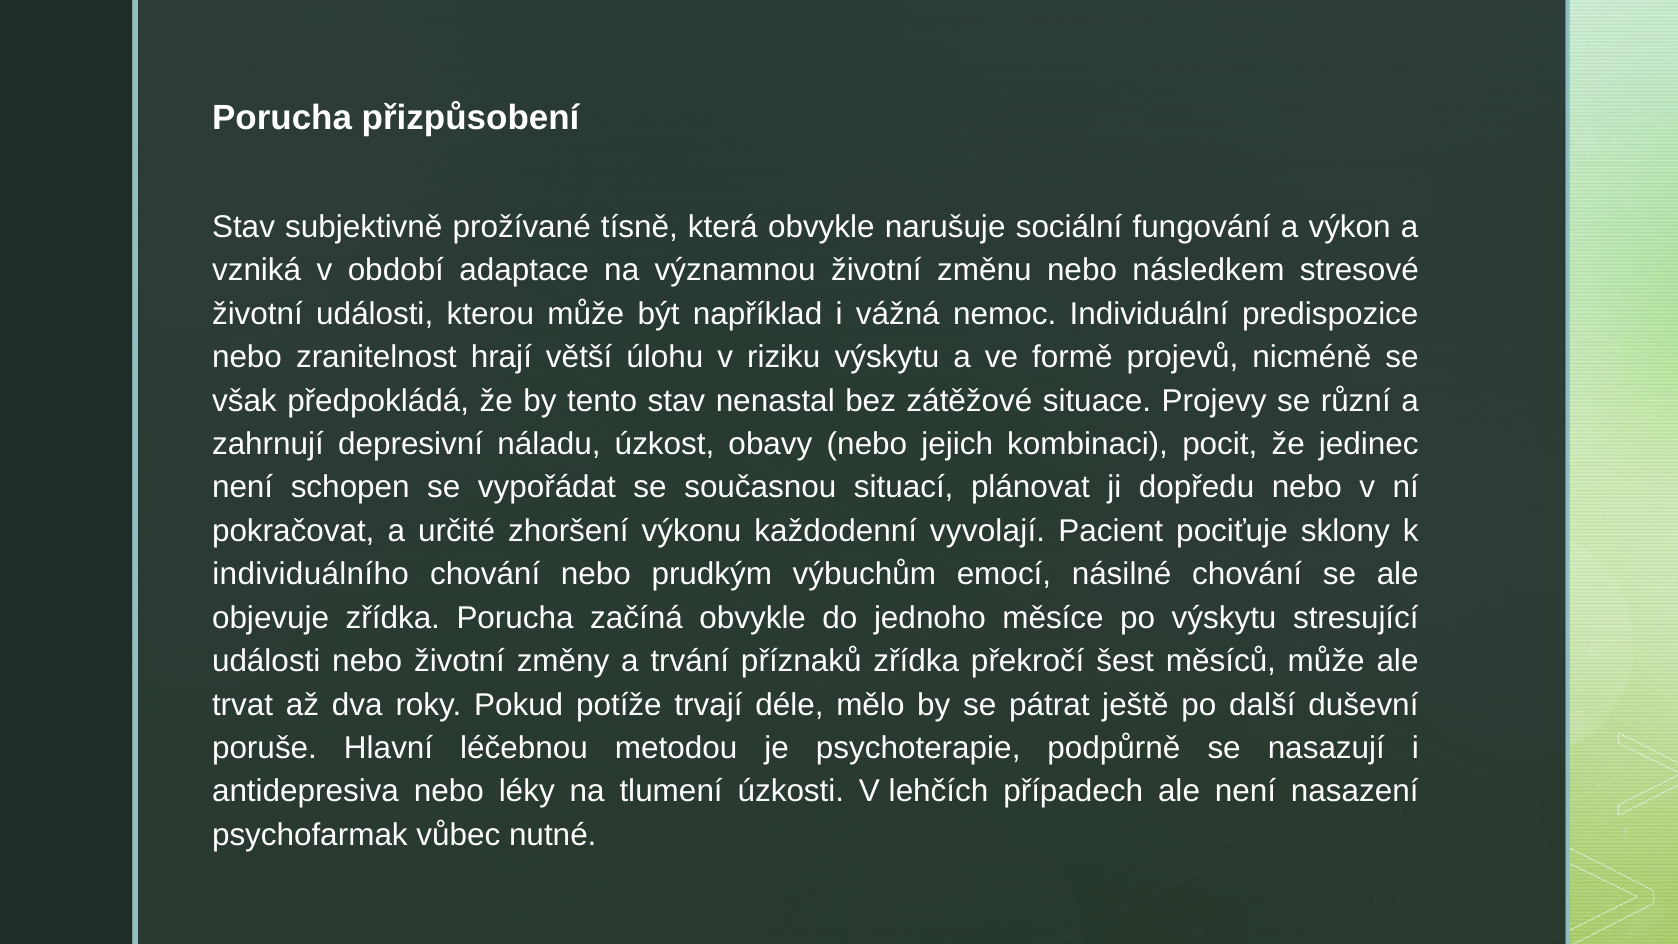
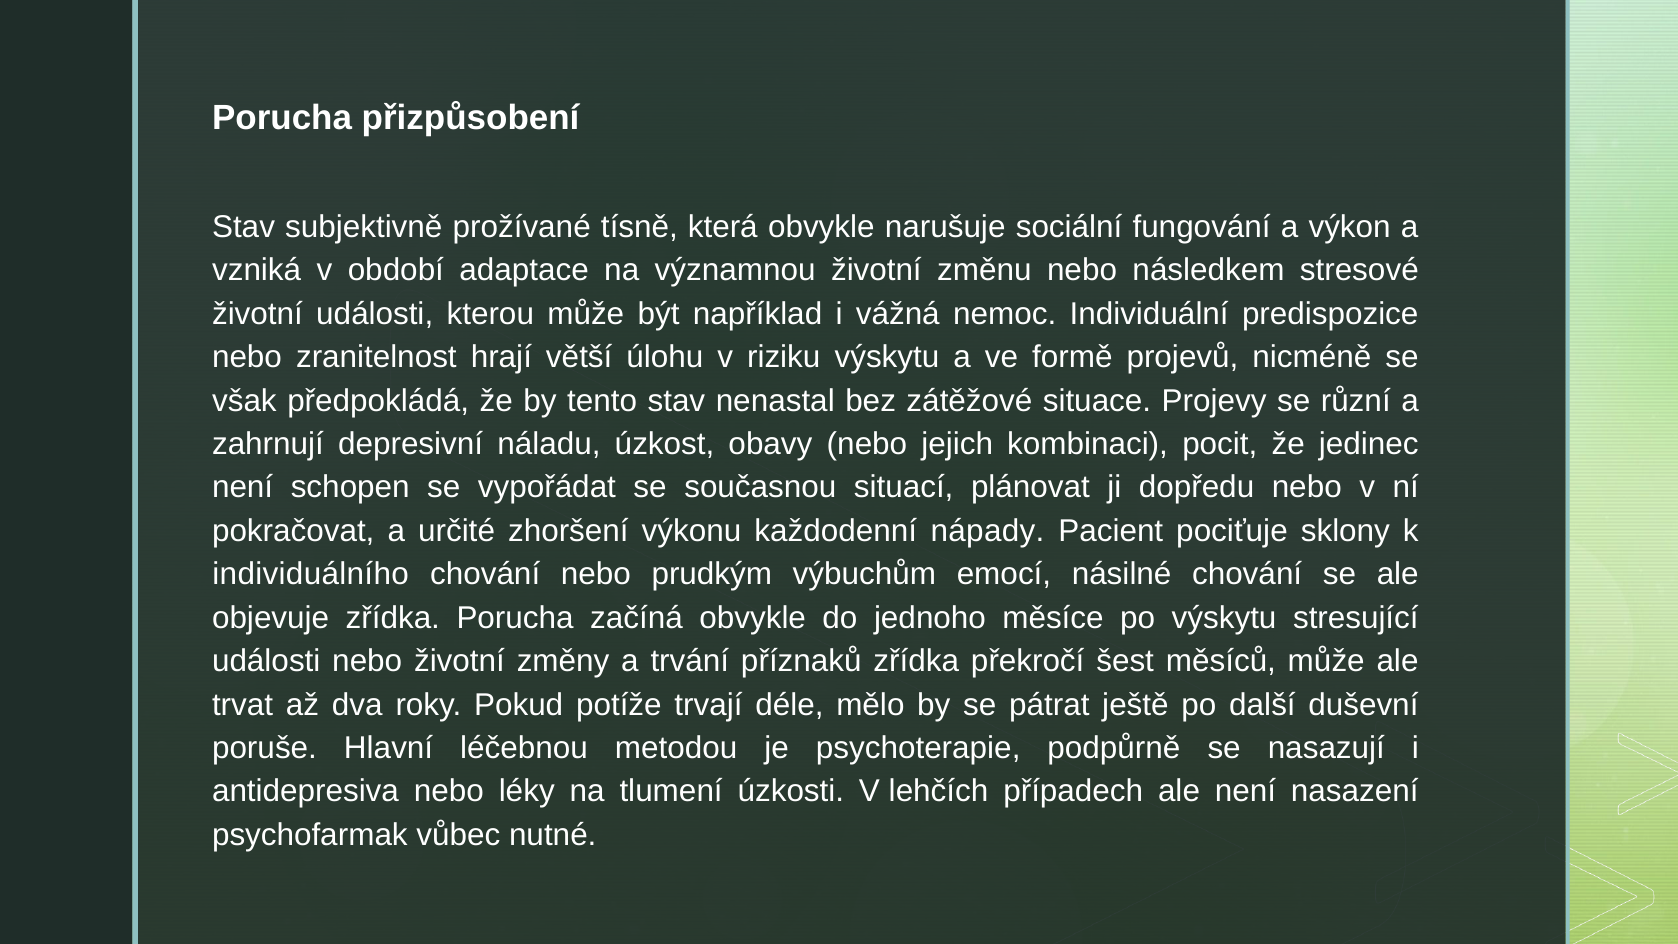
vyvolají: vyvolají -> nápady (988, 531)
